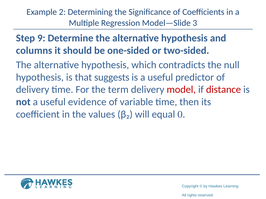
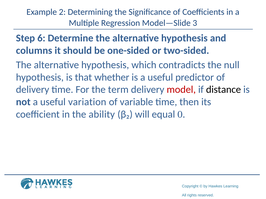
9: 9 -> 6 (41, 38)
suggests: suggests -> whether (112, 77)
distance colour: red -> black (223, 90)
evidence: evidence -> variation (87, 102)
values: values -> ability (102, 115)
